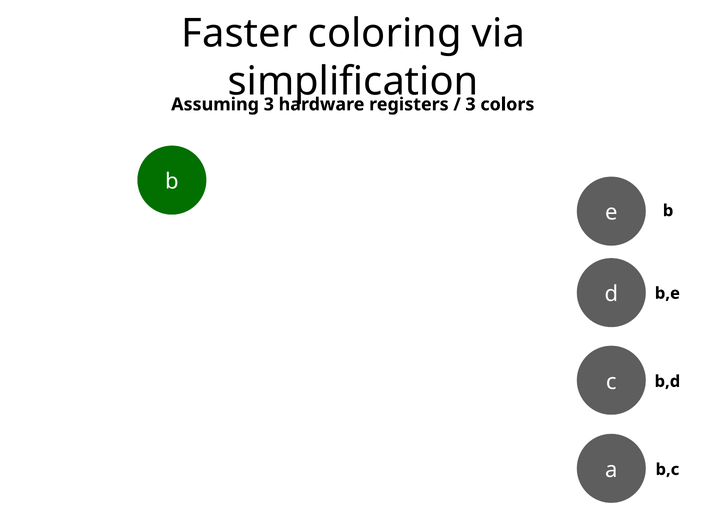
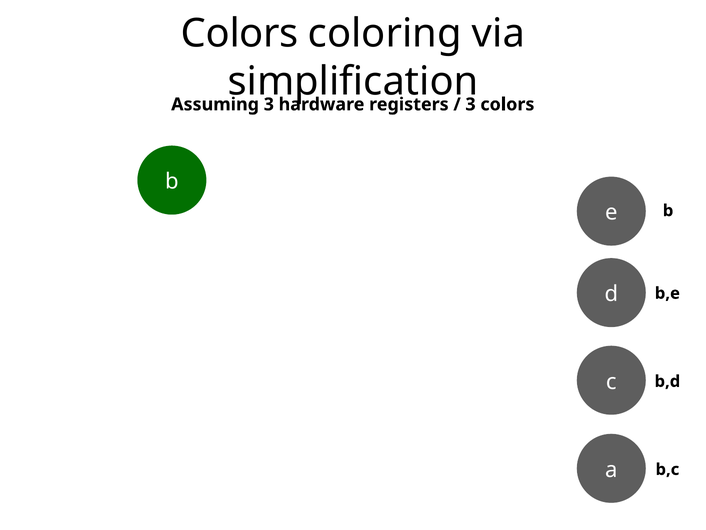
Faster: Faster -> Colors (240, 34)
